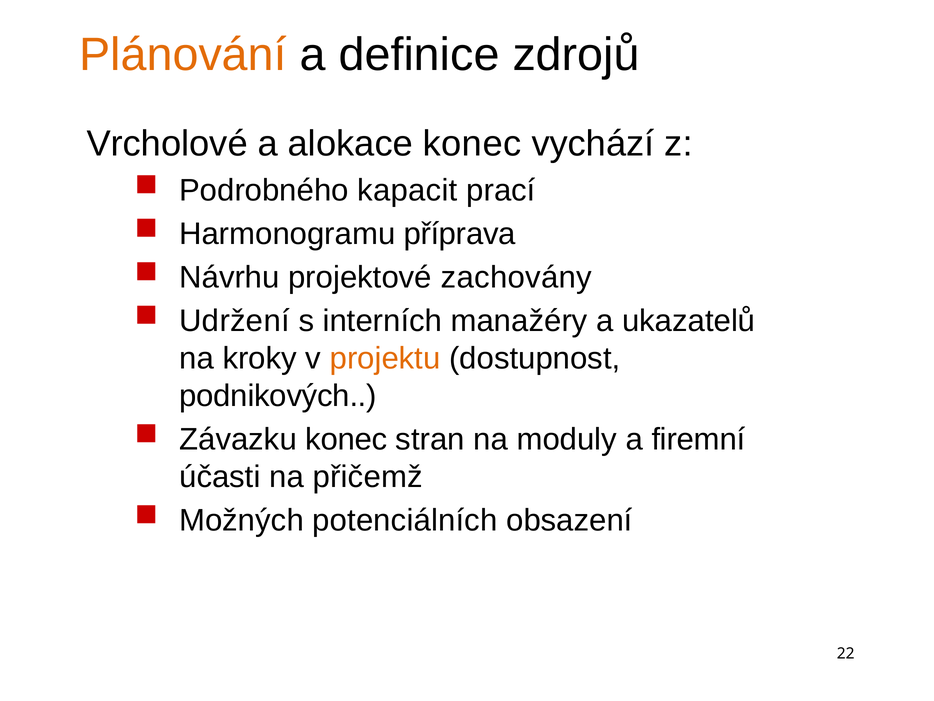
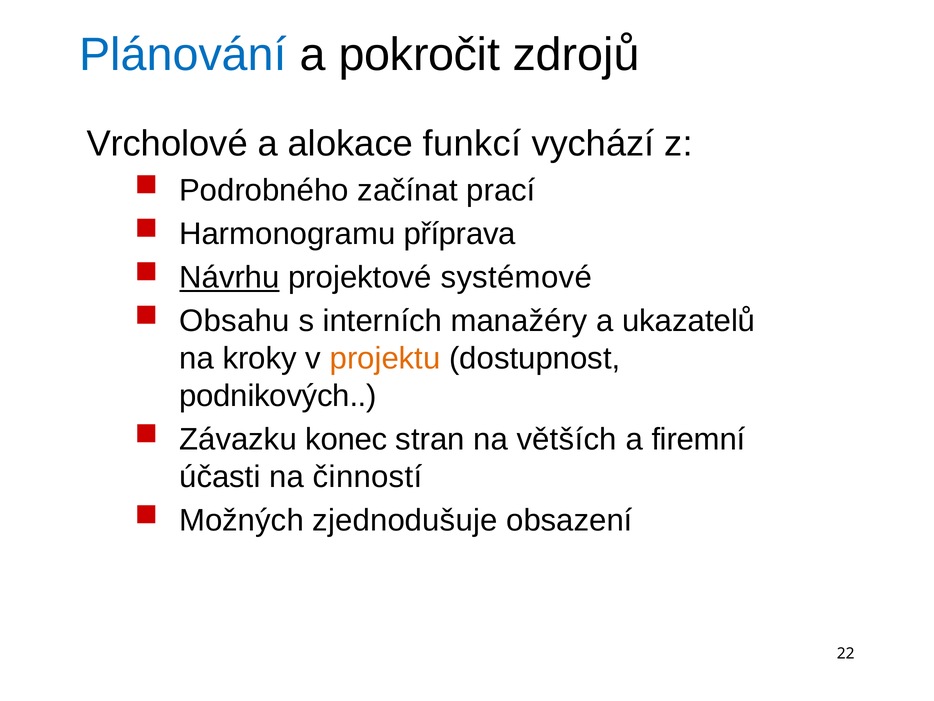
Plánování colour: orange -> blue (183, 55)
definice: definice -> pokročit (419, 55)
alokace konec: konec -> funkcí (472, 144)
kapacit: kapacit -> začínat (408, 190)
Návrhu underline: none -> present (229, 277)
zachovány: zachovány -> systémové (516, 277)
Udržení: Udržení -> Obsahu (234, 321)
moduly: moduly -> větších (567, 439)
přičemž: přičemž -> činností (368, 477)
potenciálních: potenciálních -> zjednodušuje (405, 520)
